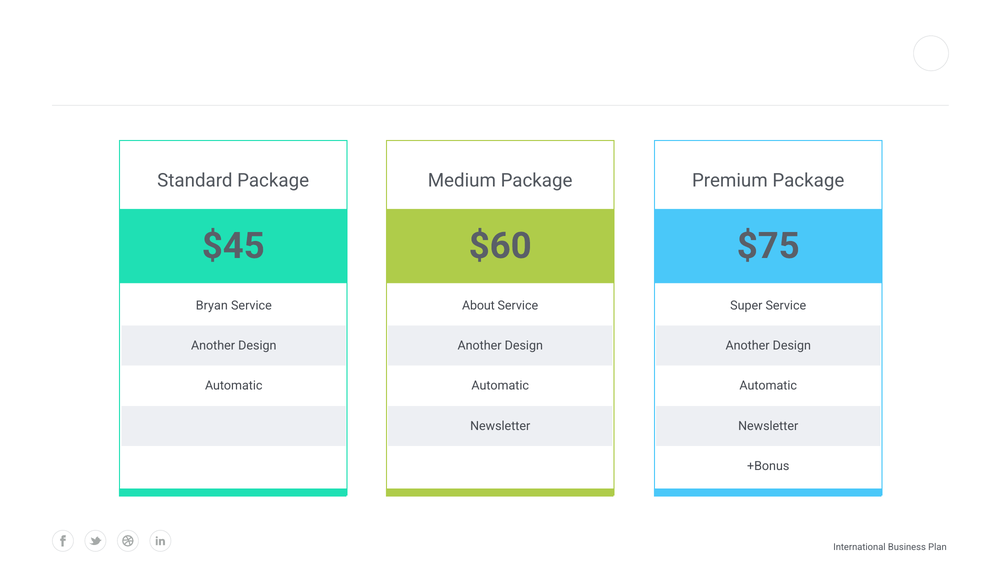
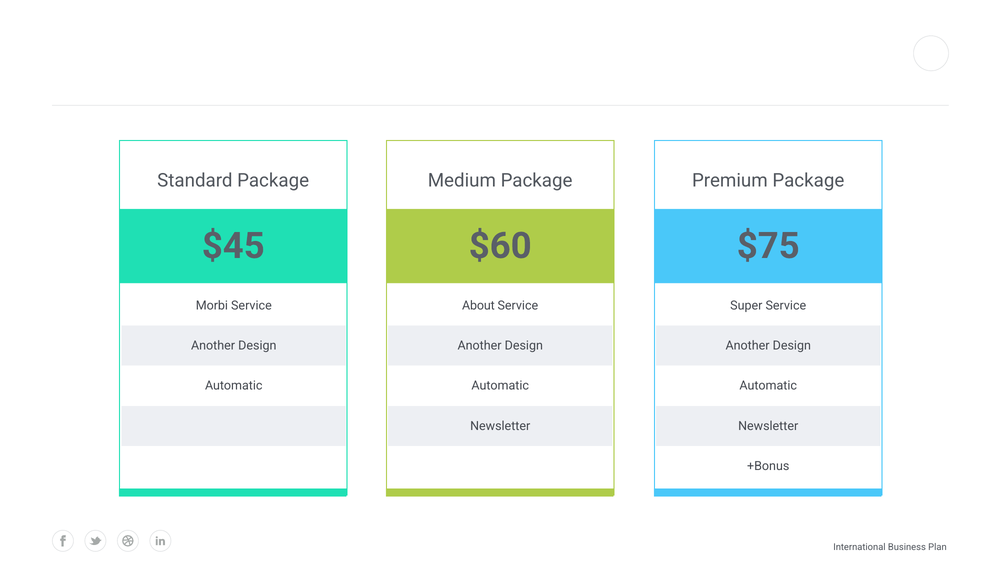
Bryan: Bryan -> Morbi (212, 305)
